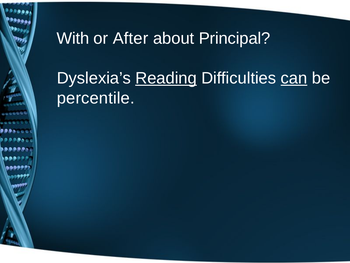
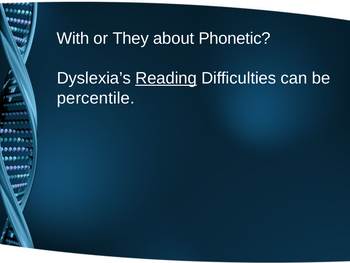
After: After -> They (131, 38)
Principal: Principal -> Phonetic (235, 38)
can underline: present -> none (294, 78)
